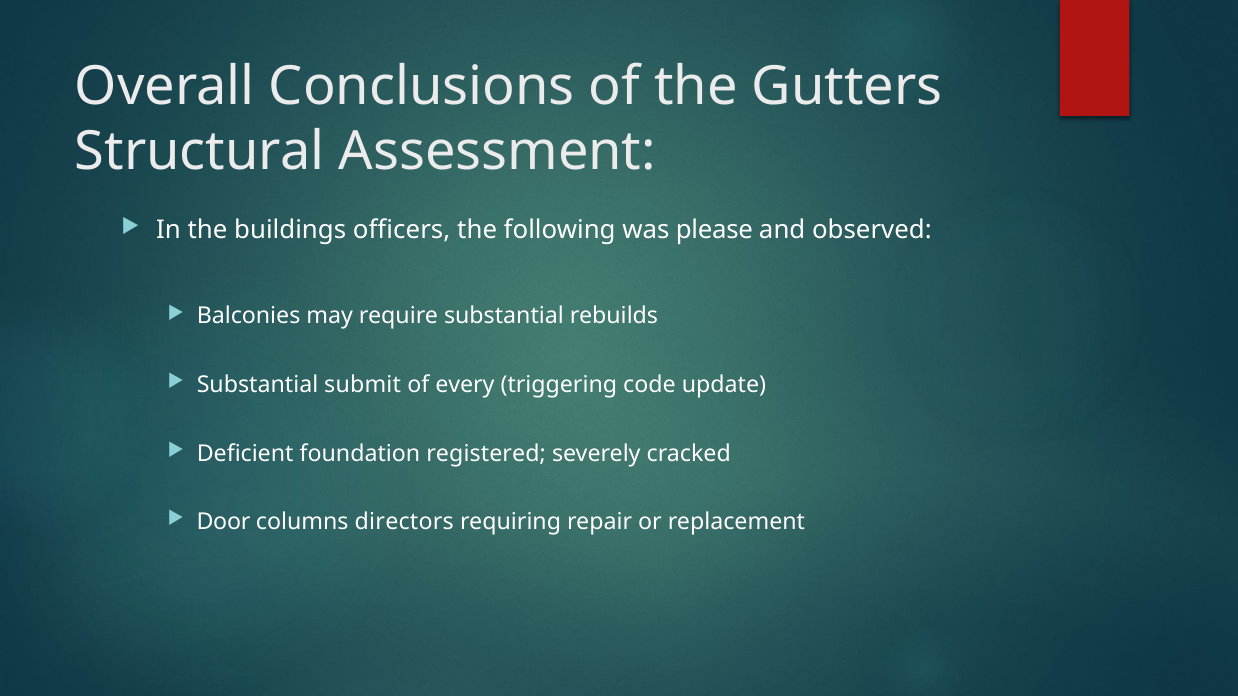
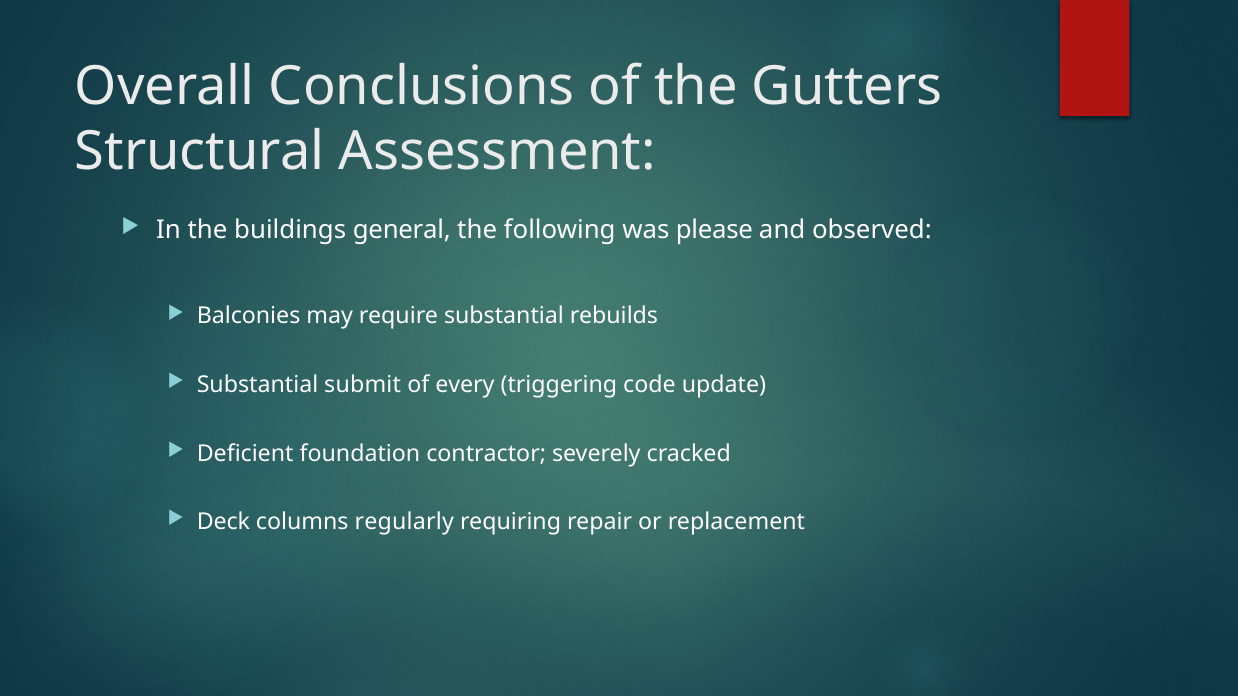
officers: officers -> general (402, 230)
registered: registered -> contractor (486, 454)
Door: Door -> Deck (223, 522)
directors: directors -> regularly (404, 522)
